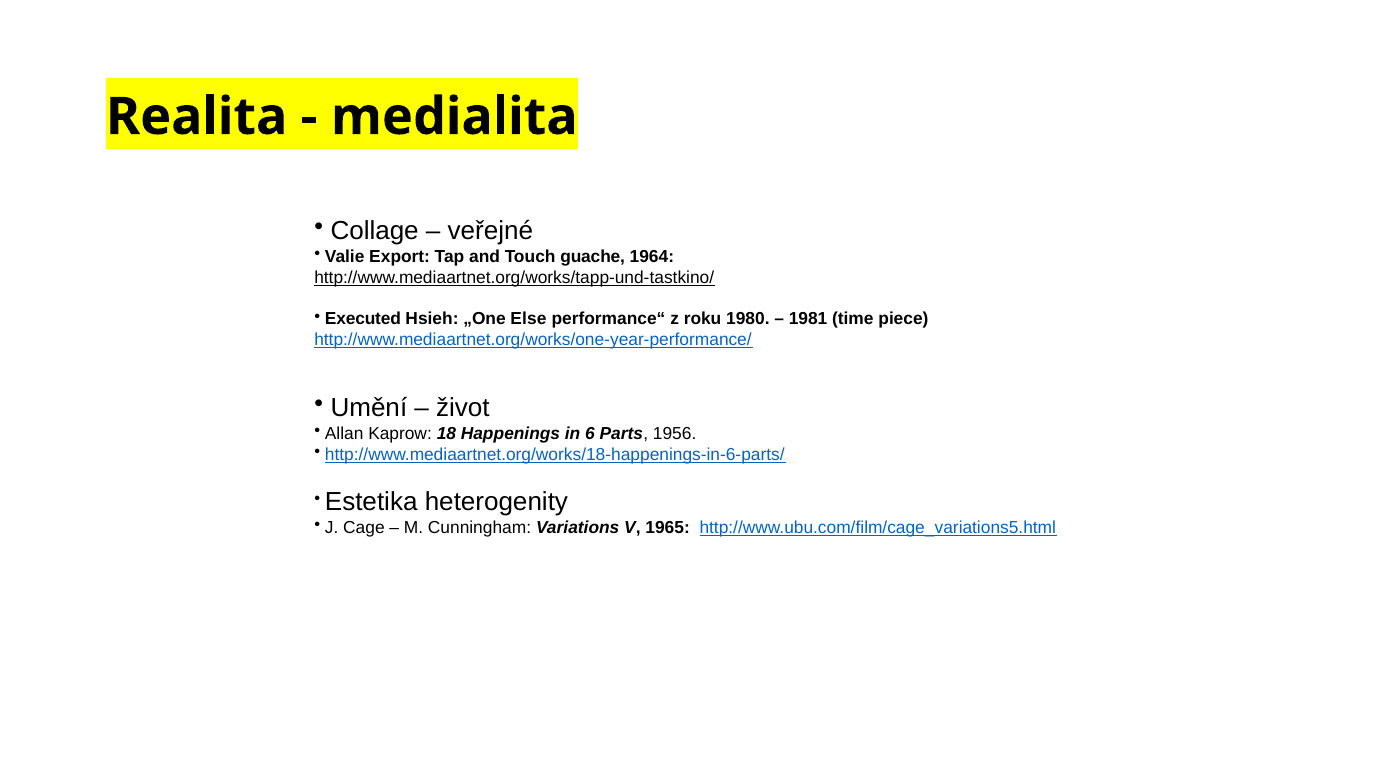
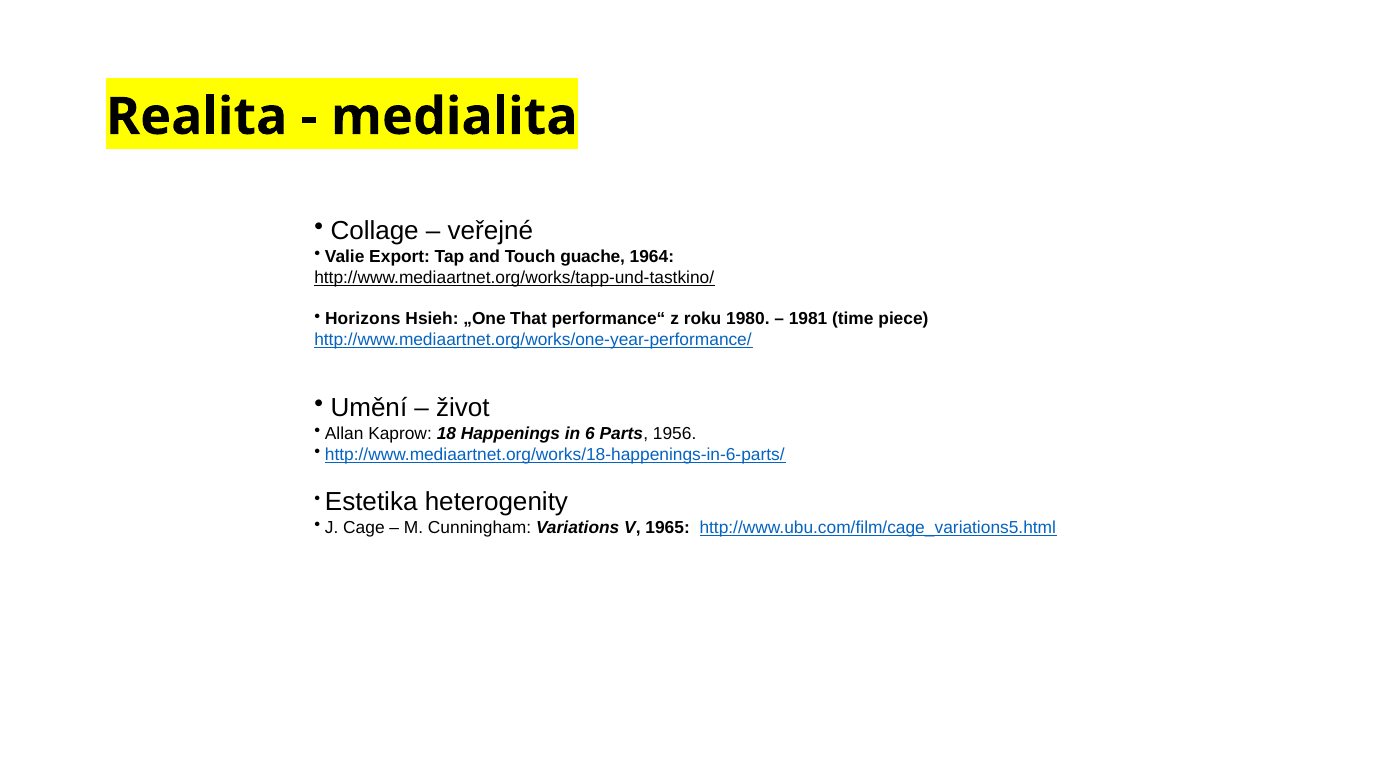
Executed: Executed -> Horizons (363, 319)
Else: Else -> That (529, 319)
